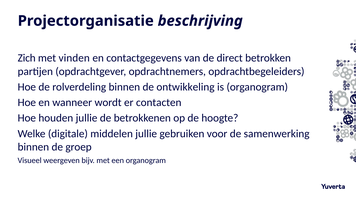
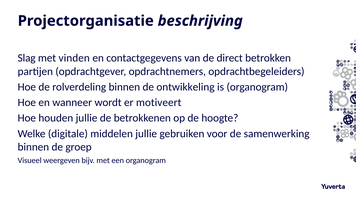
Zich: Zich -> Slag (27, 58)
contacten: contacten -> motiveert (159, 103)
